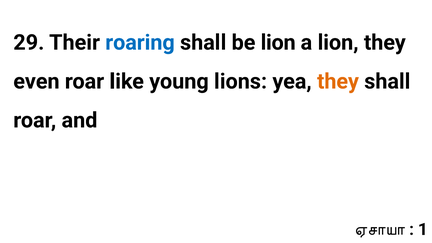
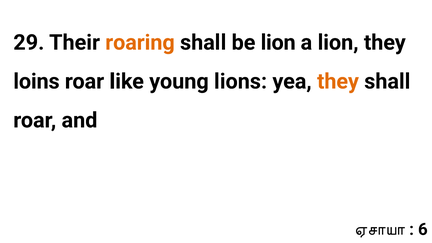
roaring colour: blue -> orange (140, 43)
even: even -> loins (36, 81)
1: 1 -> 6 (423, 229)
